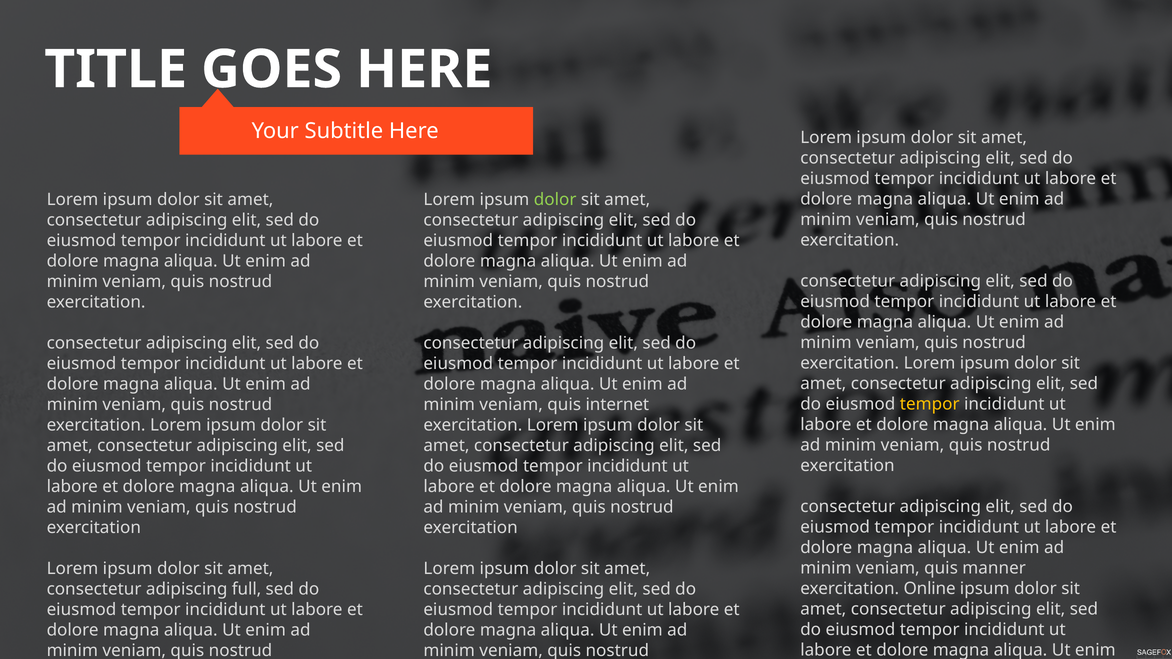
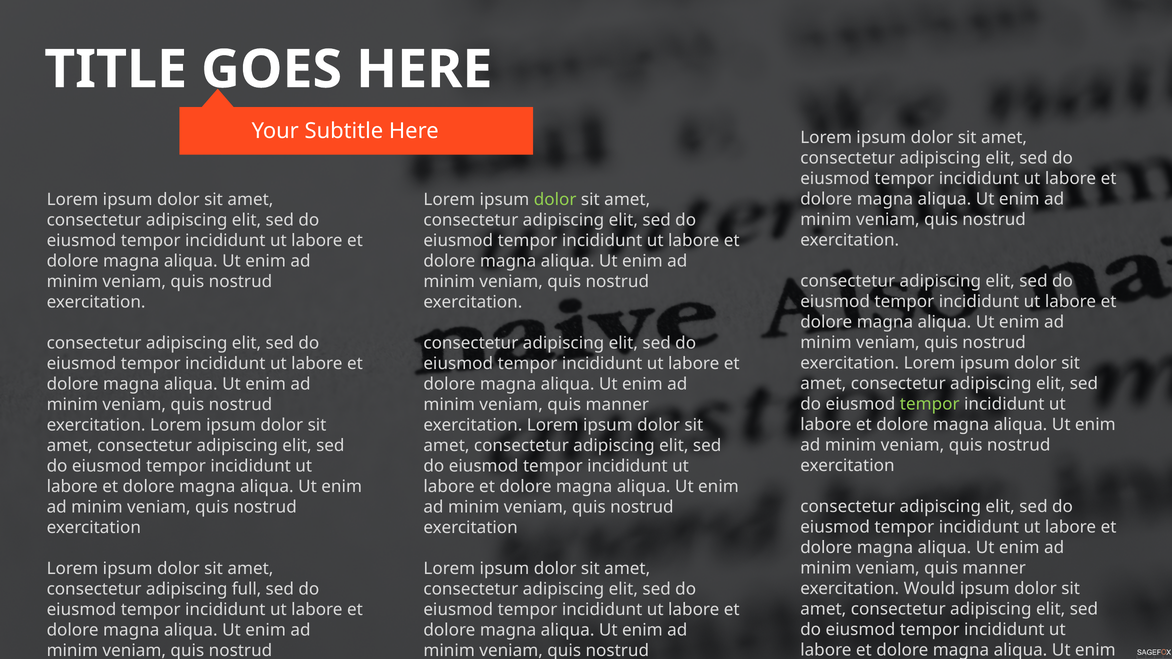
tempor colour: yellow -> light green (930, 404)
internet: internet -> manner (617, 405)
Online: Online -> Would (930, 589)
